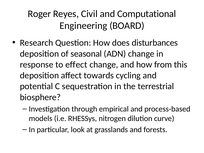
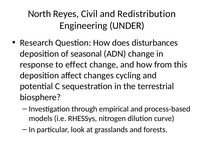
Roger: Roger -> North (39, 14)
Computational: Computational -> Redistribution (147, 14)
BOARD: BOARD -> UNDER (127, 26)
towards: towards -> changes (99, 75)
